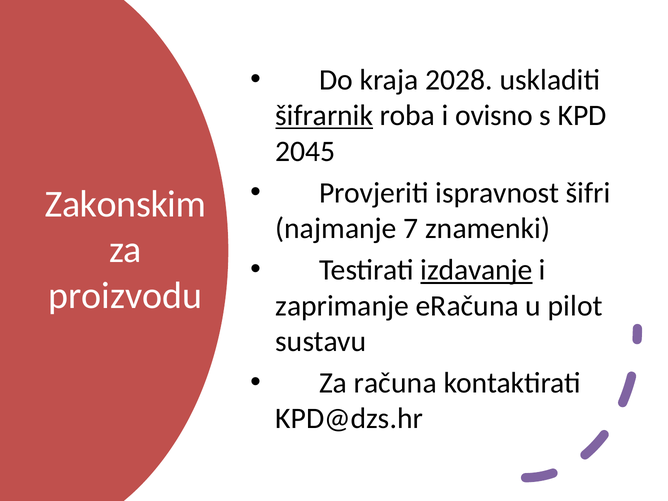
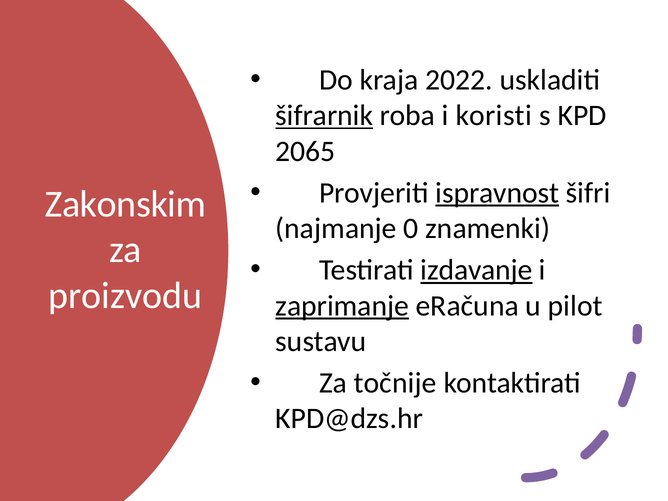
2028: 2028 -> 2022 (459, 80)
ovisno: ovisno -> koristi (494, 116)
2045: 2045 -> 2065 (305, 151)
ispravnost underline: none -> present (497, 193)
7: 7 -> 0 (411, 228)
zaprimanje underline: none -> present (342, 306)
računa: računa -> točnije (395, 383)
